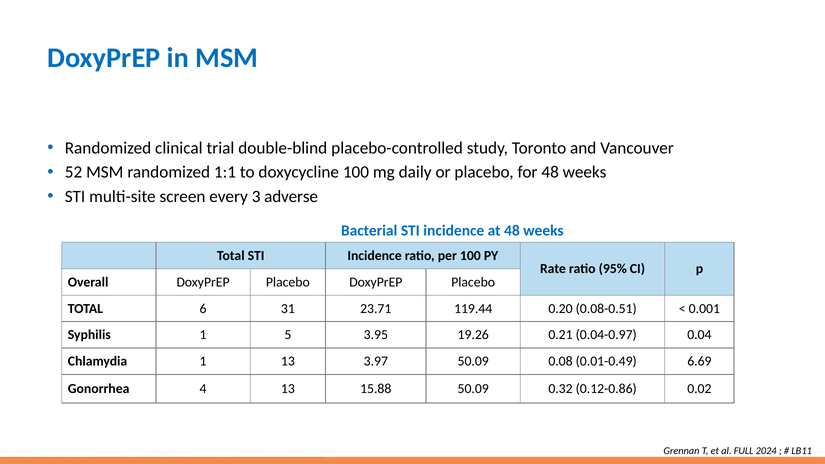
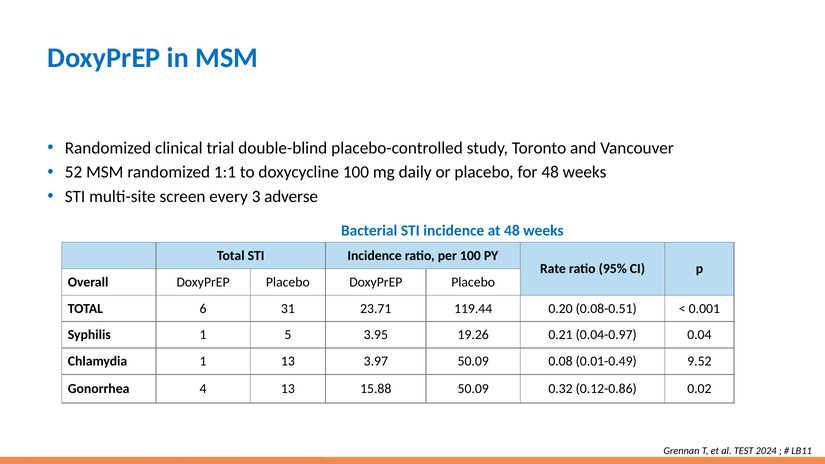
6.69: 6.69 -> 9.52 (699, 361)
FULL: FULL -> TEST (744, 451)
